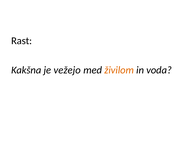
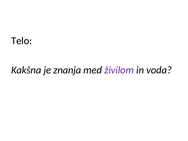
Rast: Rast -> Telo (22, 41)
vežejo: vežejo -> znanja (67, 70)
živilom colour: orange -> purple (119, 70)
